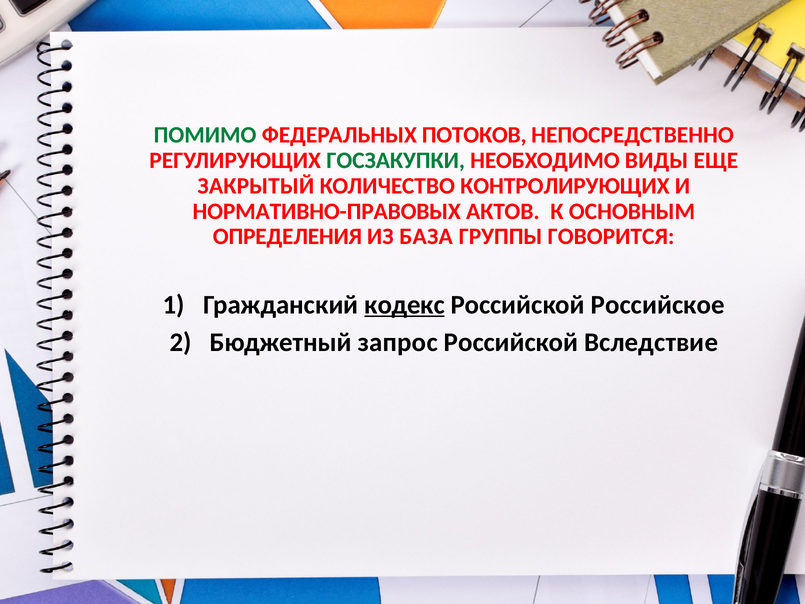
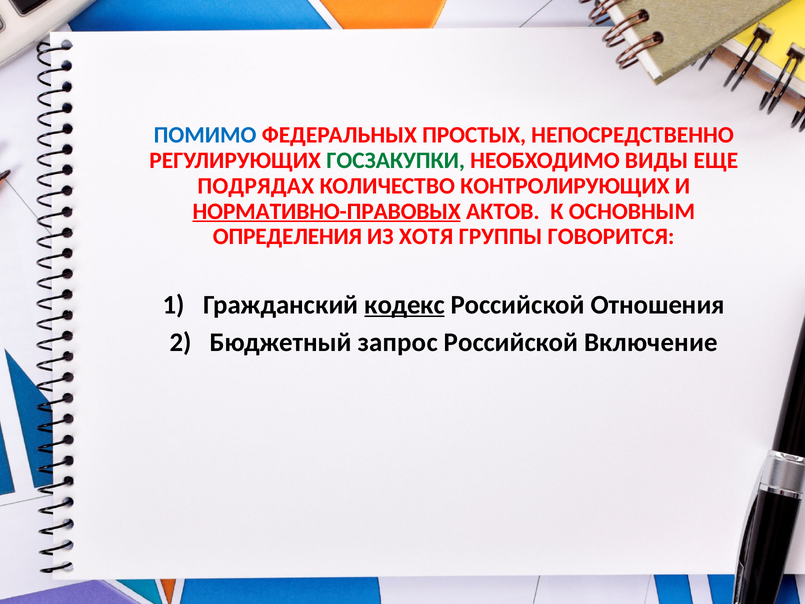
ПОМИМО colour: green -> blue (205, 135)
ПОТОКОВ: ПОТОКОВ -> ПРОСТЫХ (474, 135)
ЗАКРЫТЫЙ: ЗАКРЫТЫЙ -> ПОДРЯДАХ (256, 186)
НОРМАТИВНО-ПРАВОВЫХ underline: none -> present (327, 211)
БАЗА: БАЗА -> ХОТЯ (426, 237)
Российское: Российское -> Отношения (658, 305)
Вследствие: Вследствие -> Включение (651, 342)
